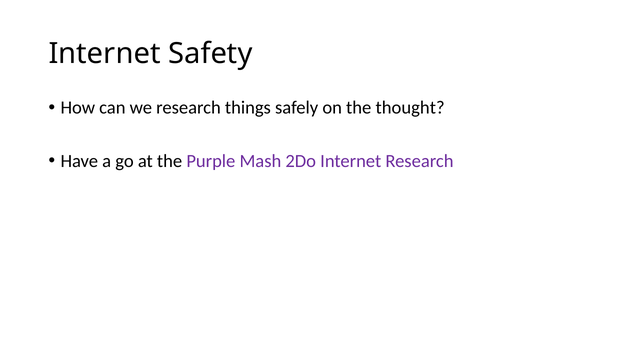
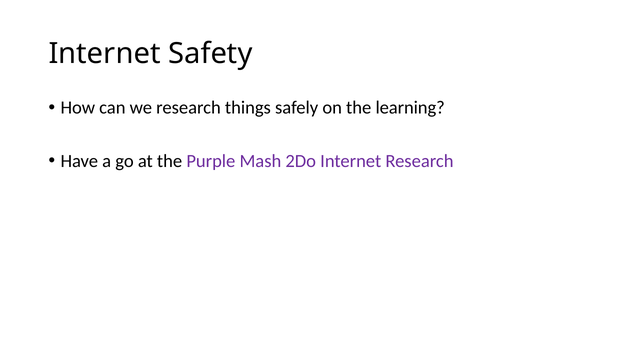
thought: thought -> learning (410, 108)
